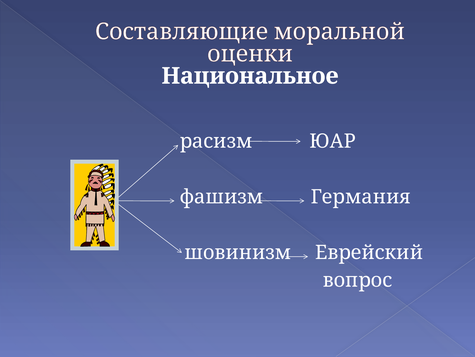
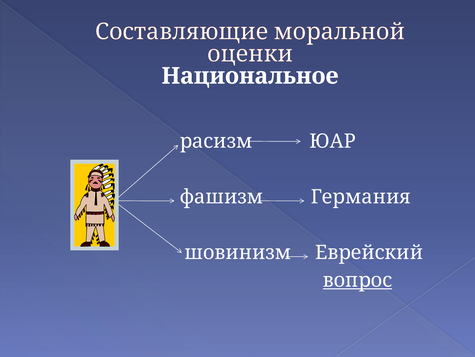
вопрос underline: none -> present (358, 280)
